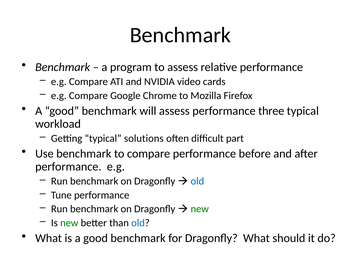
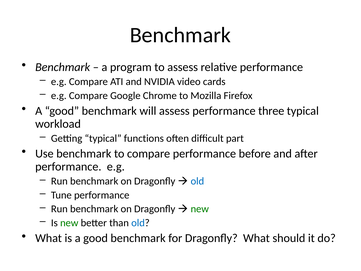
solutions: solutions -> functions (144, 138)
